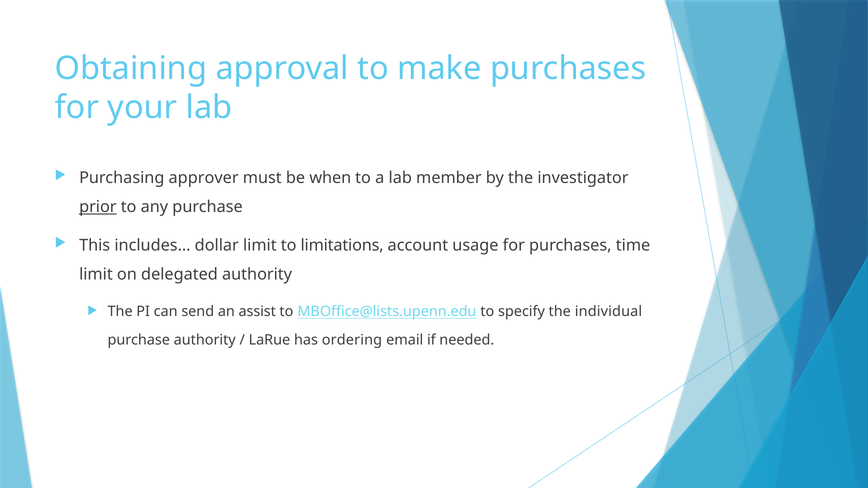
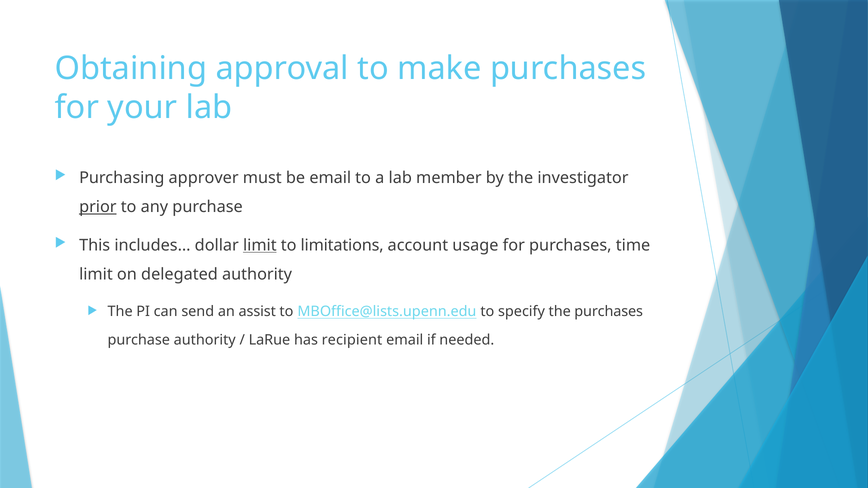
be when: when -> email (330, 178)
limit underline: none -> present (260, 245)
the individual: individual -> purchases (609, 312)
ordering: ordering -> recipient (352, 340)
